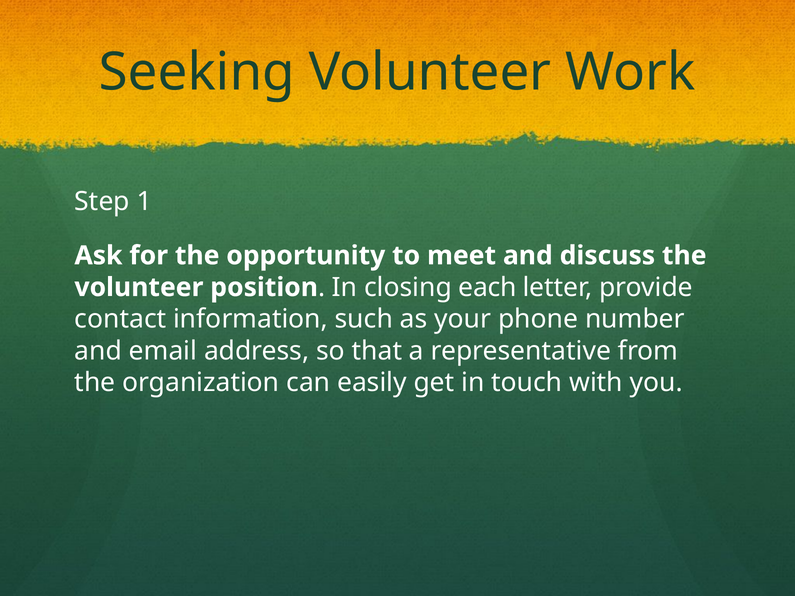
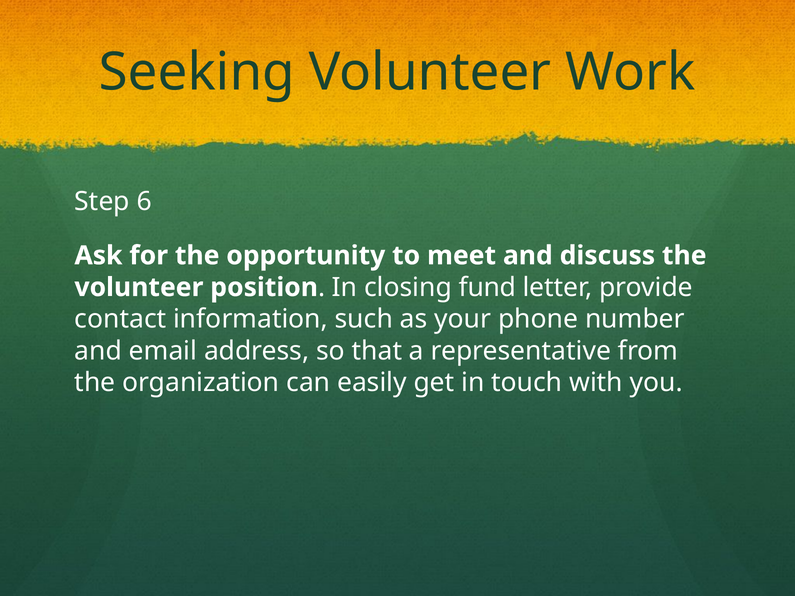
1: 1 -> 6 (144, 202)
each: each -> fund (487, 287)
